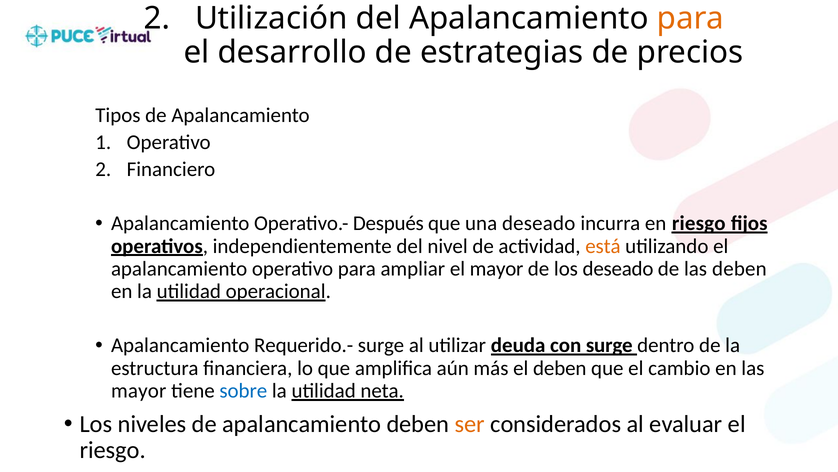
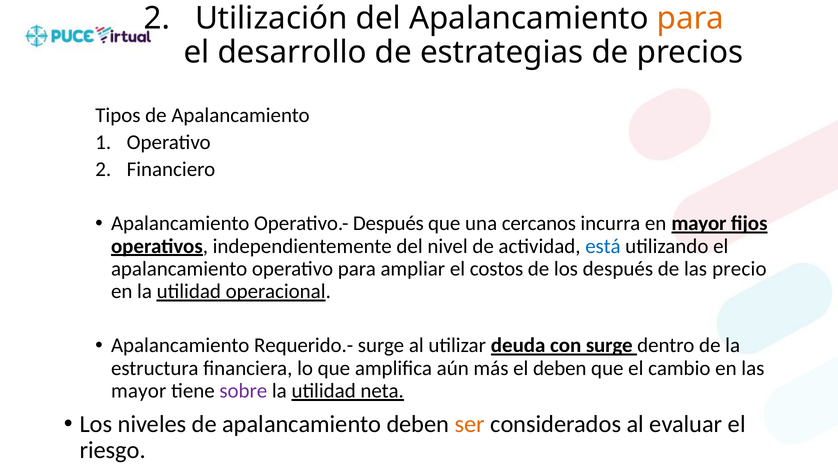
una deseado: deseado -> cercanos (539, 223)
en riesgo: riesgo -> mayor (699, 223)
está colour: orange -> blue (603, 246)
el mayor: mayor -> costos (497, 268)
los deseado: deseado -> después (618, 268)
las deben: deben -> precio (739, 268)
sobre colour: blue -> purple (243, 390)
